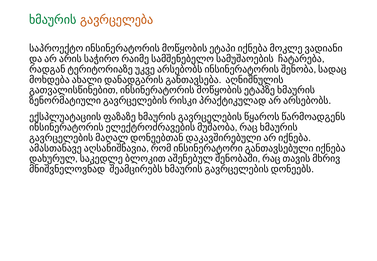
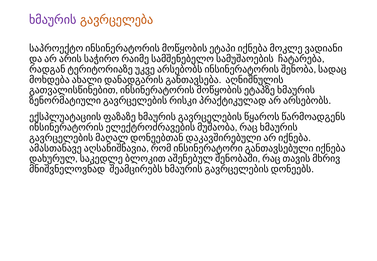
ხმაურის colour: green -> purple (53, 20)
